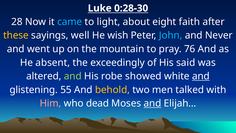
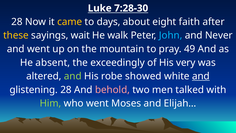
0:28-30: 0:28-30 -> 7:28-30 (131, 8)
came colour: light blue -> yellow (70, 22)
light: light -> days (109, 22)
well: well -> wait (80, 35)
wish: wish -> walk (118, 35)
76: 76 -> 49 (190, 49)
said: said -> very (186, 62)
glistening 55: 55 -> 28 (66, 90)
behold colour: yellow -> pink (112, 90)
Him colour: pink -> light green (50, 103)
who dead: dead -> went (97, 103)
and underline: present -> none (152, 103)
